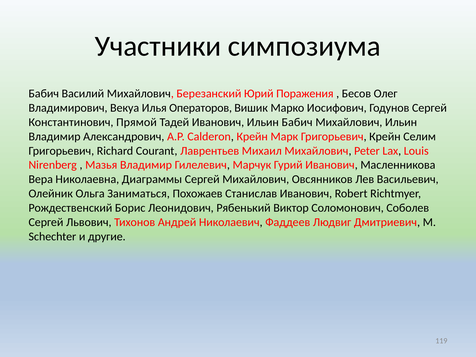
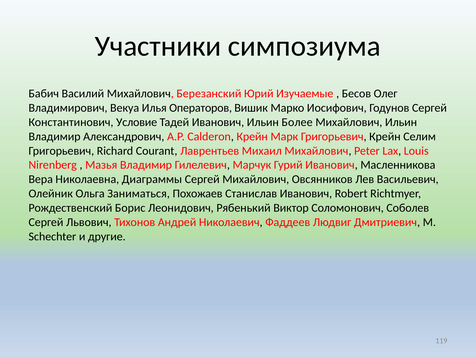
Поражения: Поражения -> Изучаемые (305, 94)
Прямой: Прямой -> Условие (137, 122)
Ильин Бабич: Бабич -> Более (297, 122)
